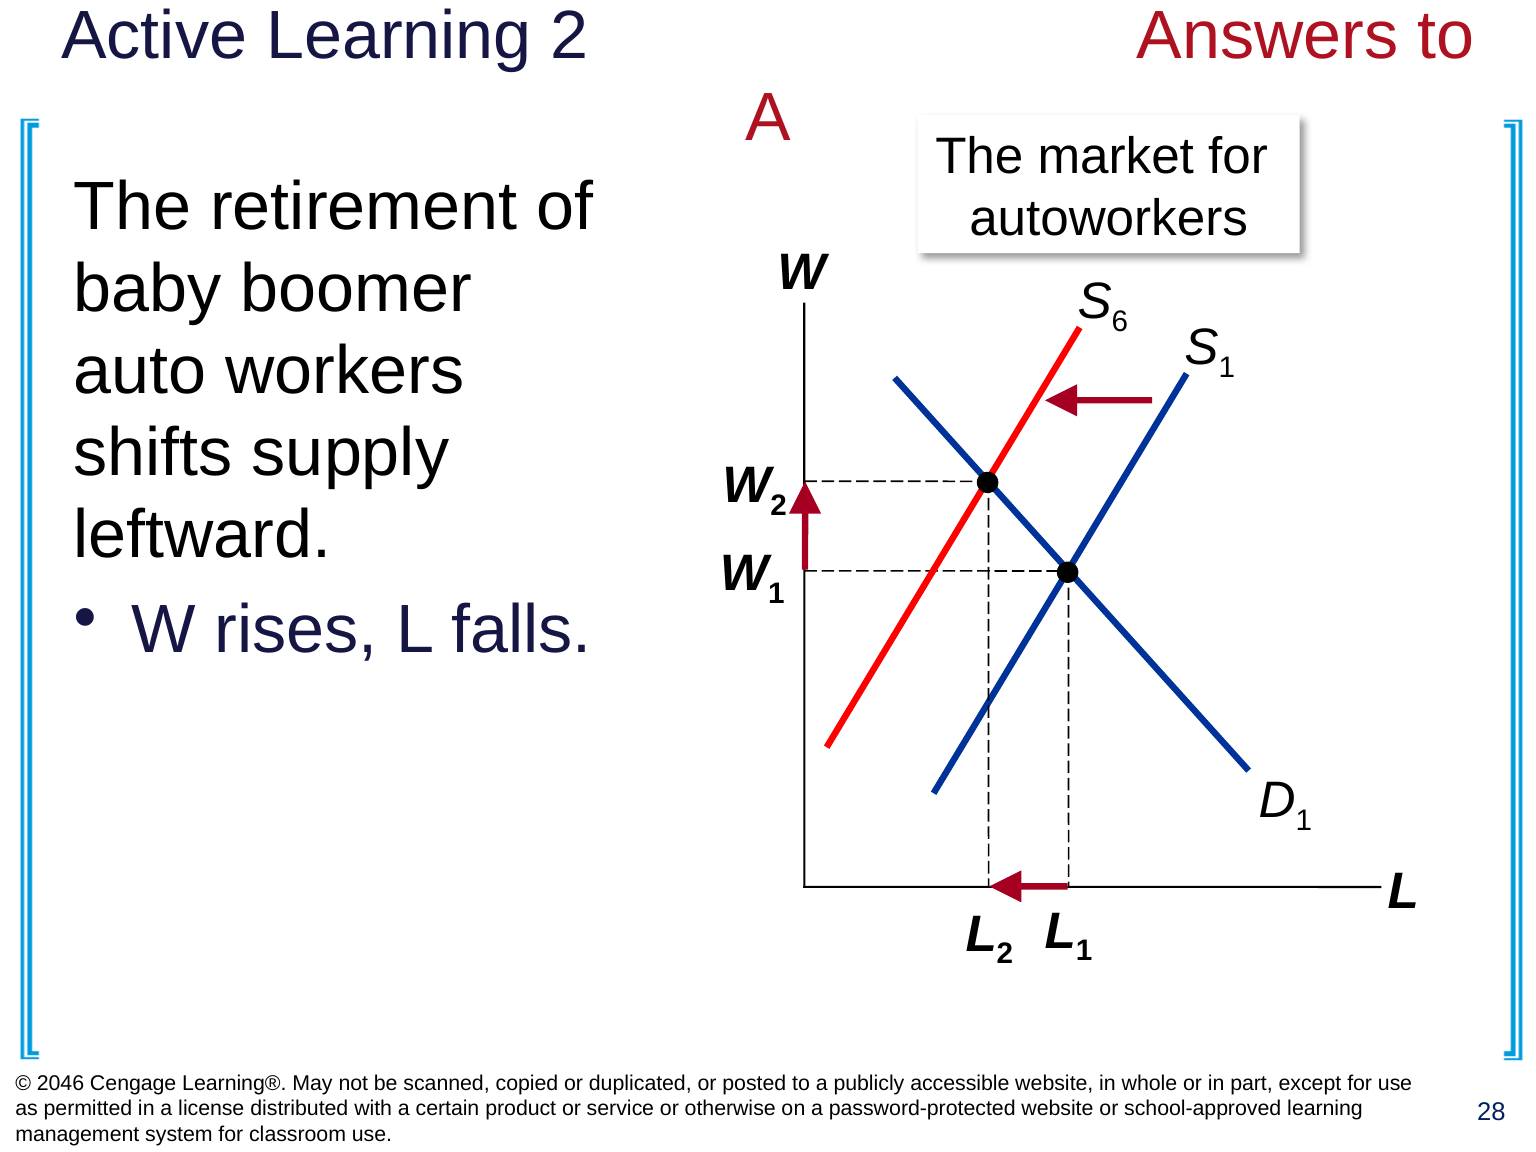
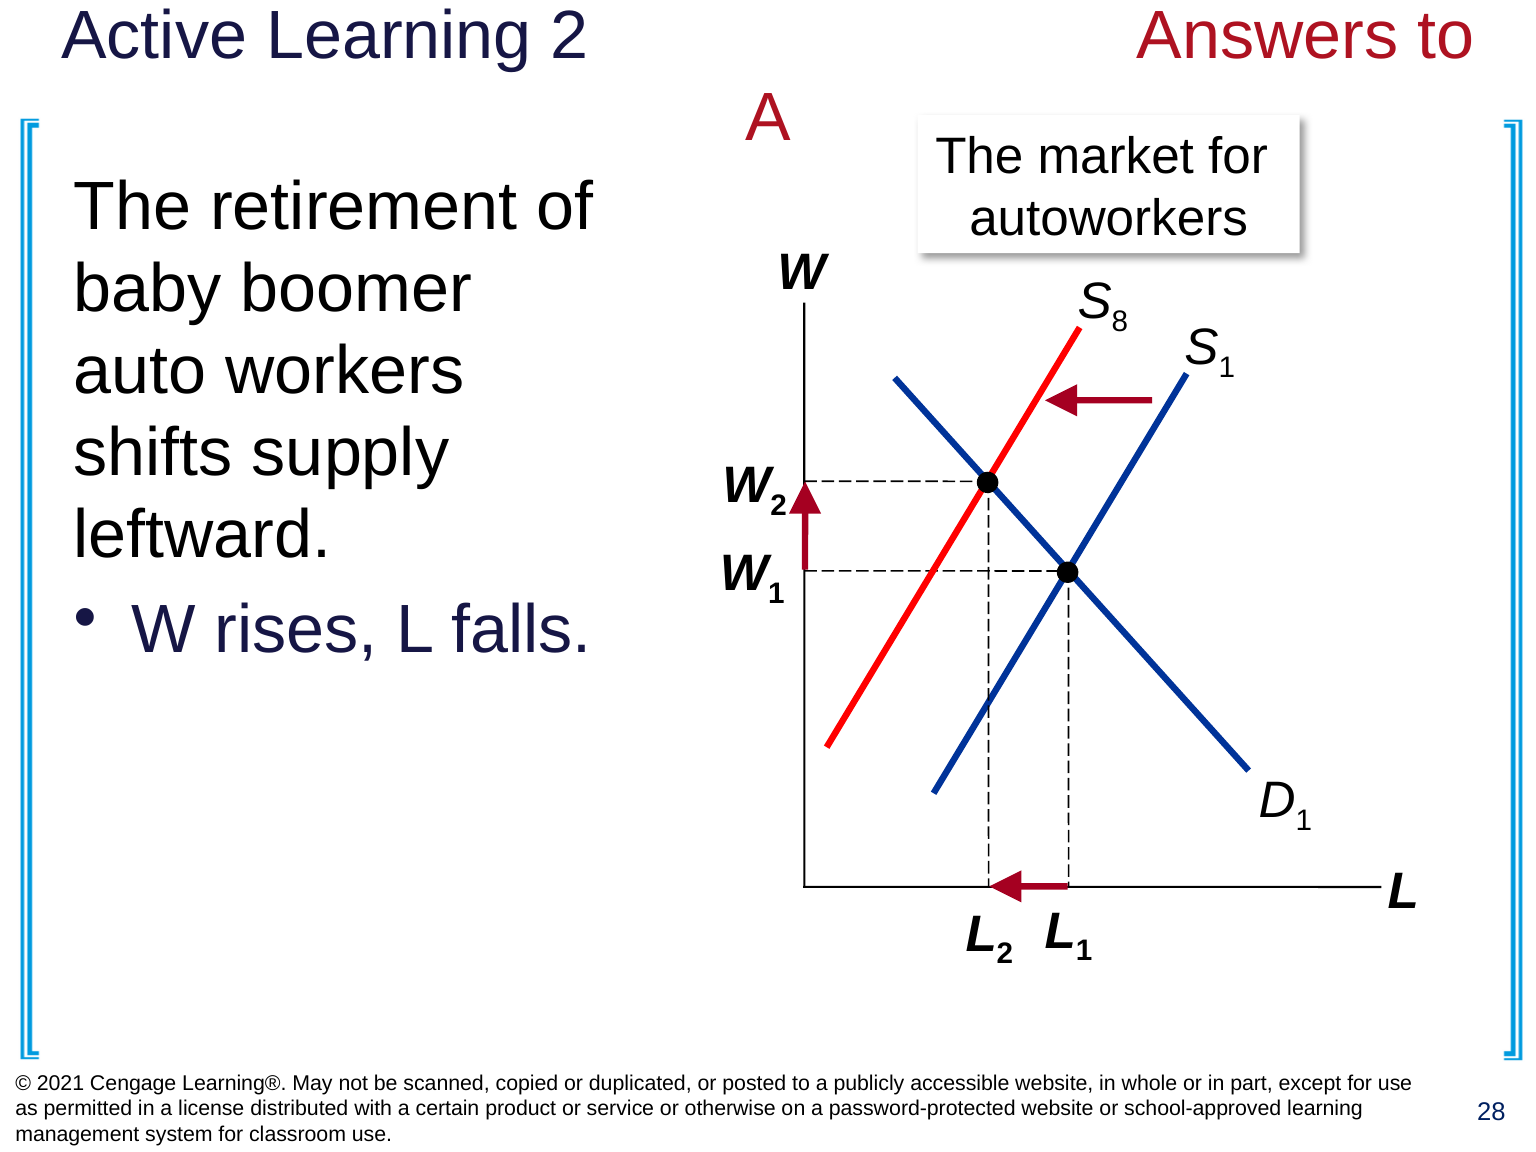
6: 6 -> 8 (1120, 321)
2046: 2046 -> 2021 (61, 1083)
